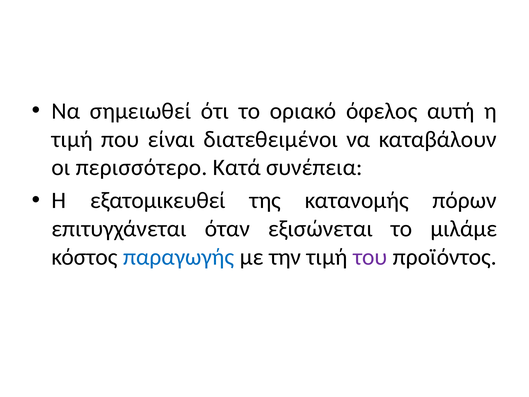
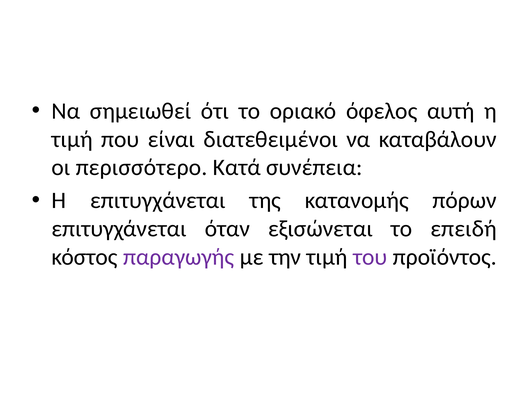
Η εξατομικευθεί: εξατομικευθεί -> επιτυγχάνεται (158, 200)
μιλάμε: μιλάμε -> επειδή (464, 229)
παραγωγής colour: blue -> purple (179, 257)
